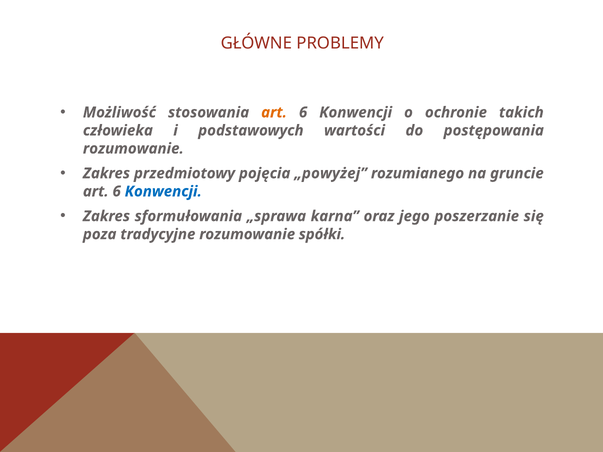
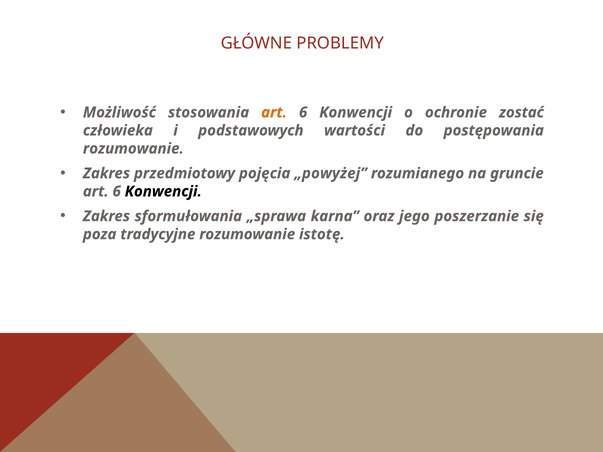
takich: takich -> zostać (521, 112)
Konwencji colour: blue -> black (163, 192)
spółki: spółki -> istotę (322, 234)
